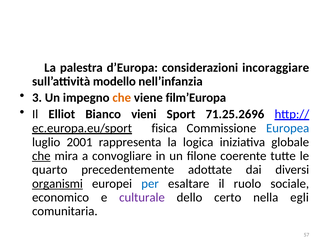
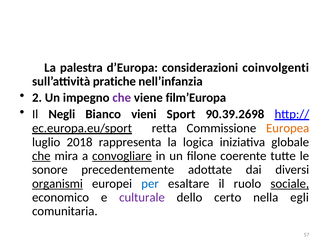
incoraggiare: incoraggiare -> coinvolgenti (276, 68)
modello: modello -> pratiche (114, 82)
3: 3 -> 2 (37, 98)
che colour: orange -> purple (122, 98)
Elliot: Elliot -> Negli (62, 115)
71.25.2696: 71.25.2696 -> 90.39.2698 (235, 115)
fisica: fisica -> retta (164, 129)
Europea colour: blue -> orange (288, 129)
2001: 2001 -> 2018 (80, 143)
convogliare underline: none -> present (122, 156)
quarto: quarto -> sonore (50, 170)
sociale underline: none -> present (290, 184)
